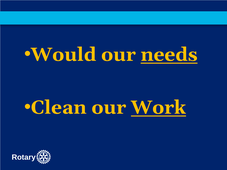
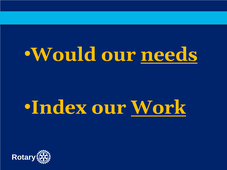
Clean: Clean -> Index (59, 108)
